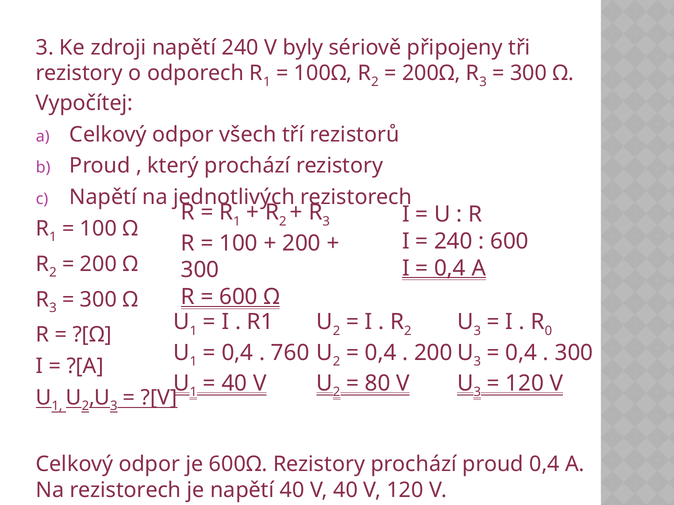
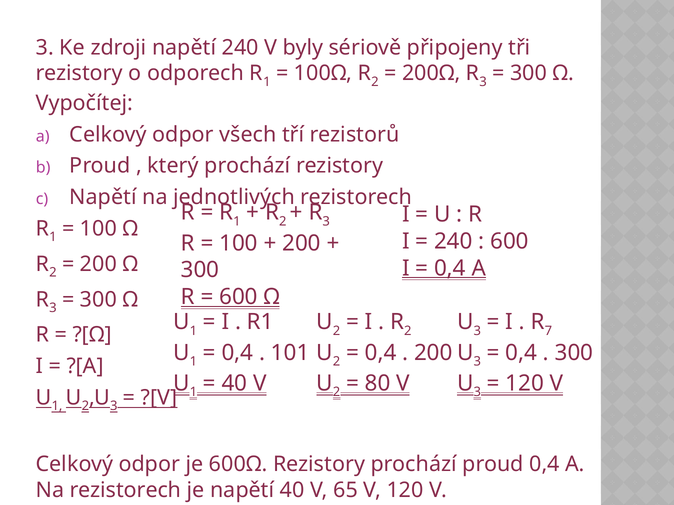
0: 0 -> 7 (548, 331)
760: 760 -> 101 (290, 353)
V 40: 40 -> 65 (346, 491)
